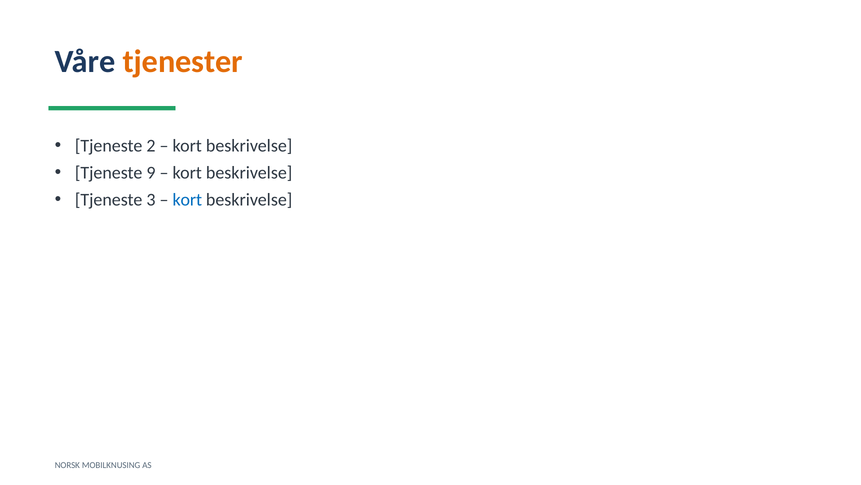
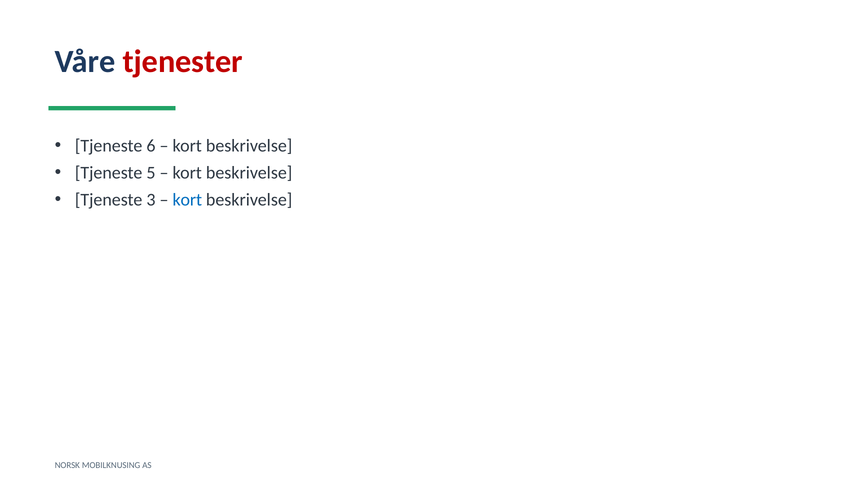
tjenester colour: orange -> red (183, 61)
2: 2 -> 6 (151, 146)
9: 9 -> 5 (151, 173)
